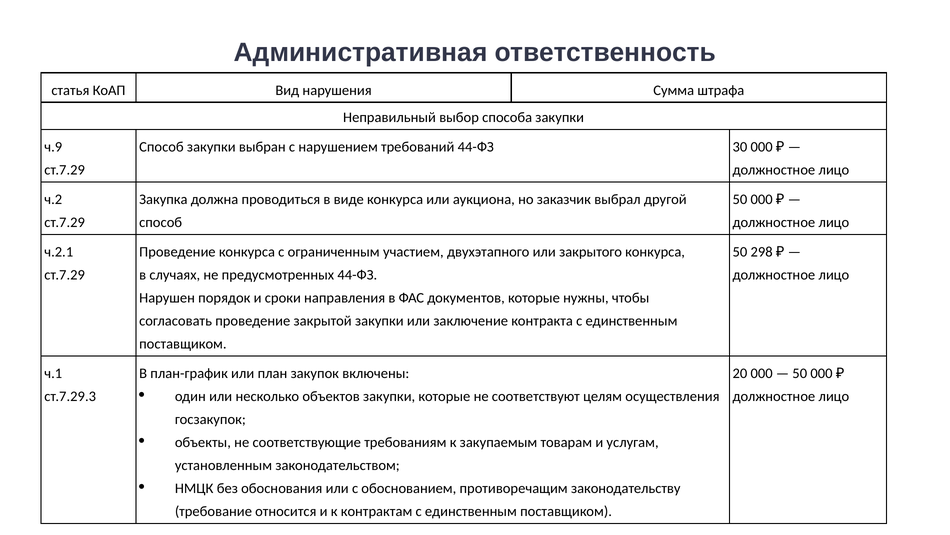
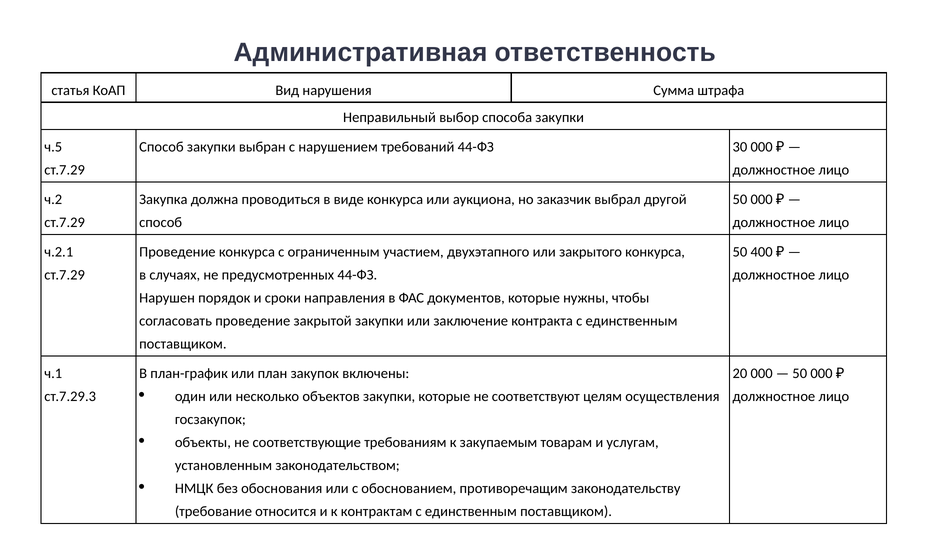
ч.9: ч.9 -> ч.5 (53, 147)
298: 298 -> 400 (762, 252)
